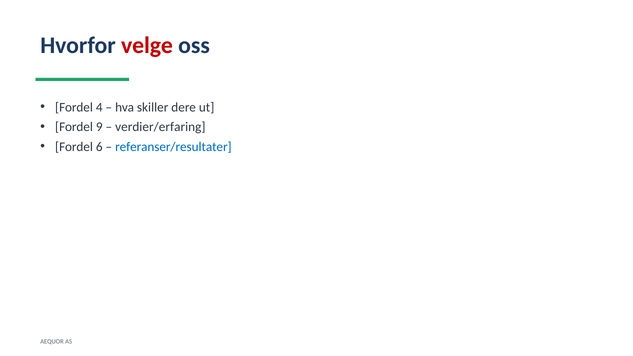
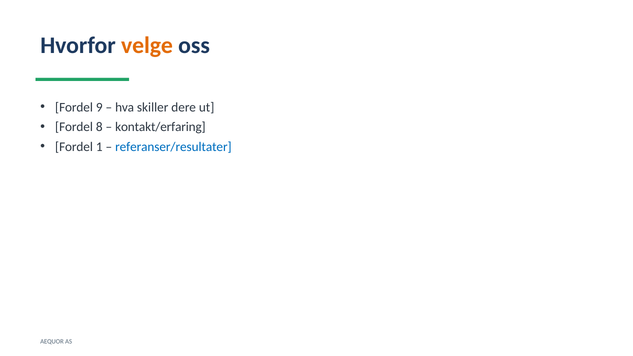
velge colour: red -> orange (147, 45)
4: 4 -> 9 (99, 107)
9: 9 -> 8 (99, 127)
verdier/erfaring: verdier/erfaring -> kontakt/erfaring (160, 127)
6: 6 -> 1 (99, 147)
